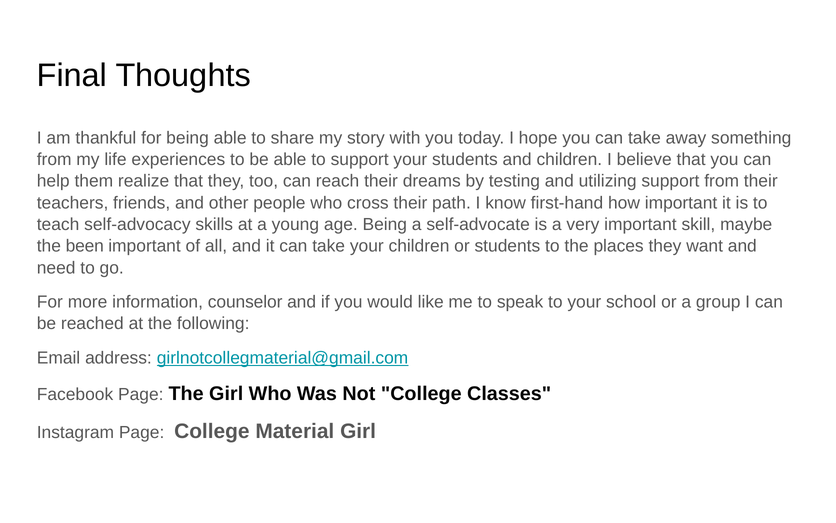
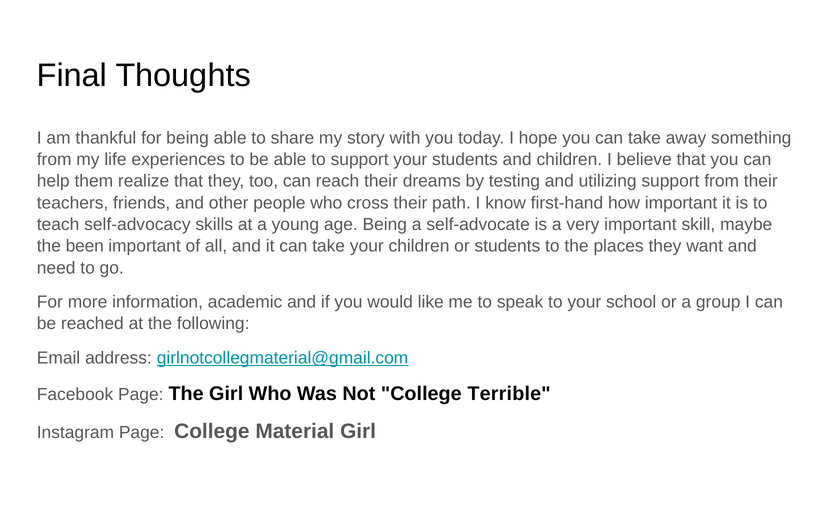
counselor: counselor -> academic (245, 302)
Classes: Classes -> Terrible (509, 393)
